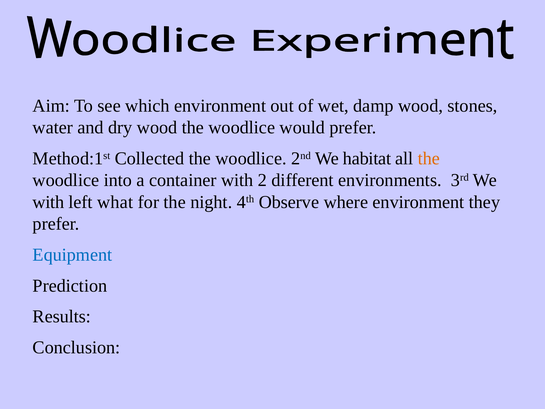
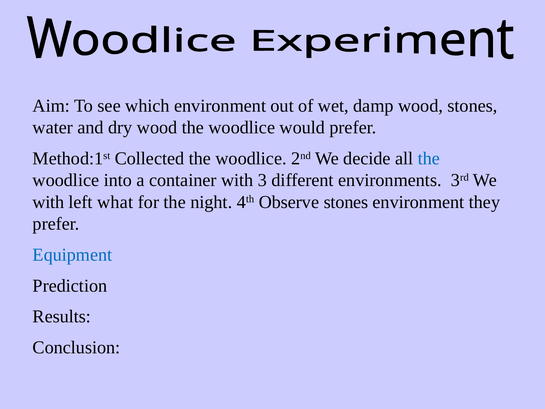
habitat: habitat -> decide (367, 158)
the colour: orange -> blue (429, 158)
2: 2 -> 3 (262, 180)
Observe where: where -> stones (346, 202)
